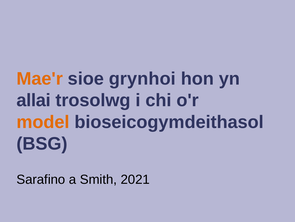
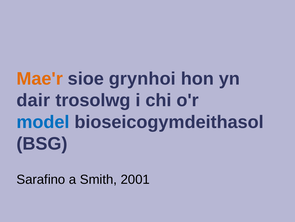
allai: allai -> dair (33, 100)
model colour: orange -> blue (43, 122)
2021: 2021 -> 2001 (135, 179)
